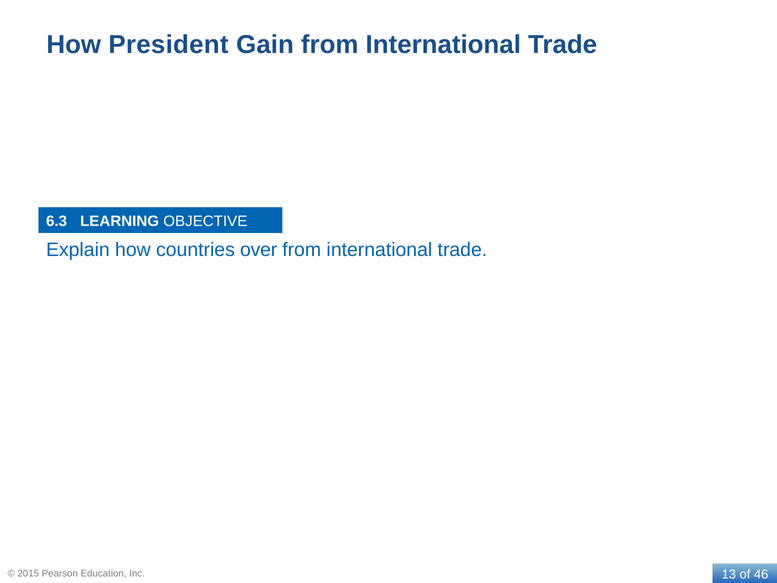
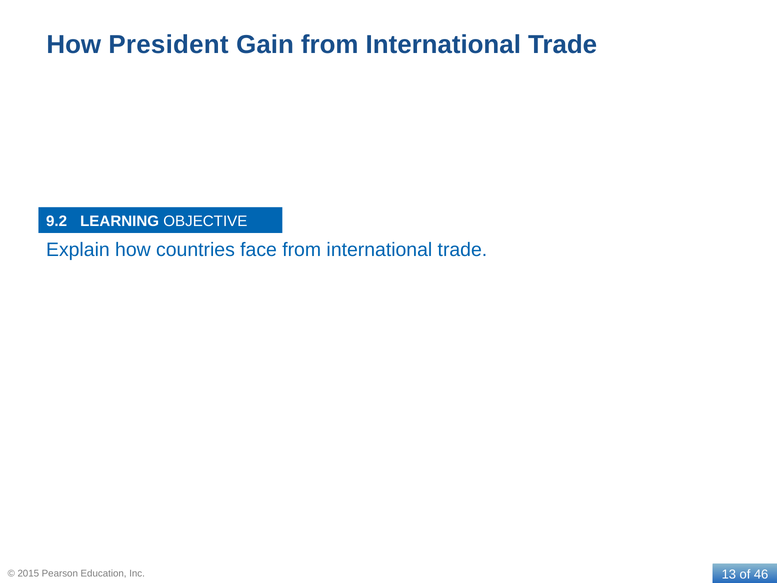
6.3: 6.3 -> 9.2 (57, 221)
over: over -> face (259, 250)
